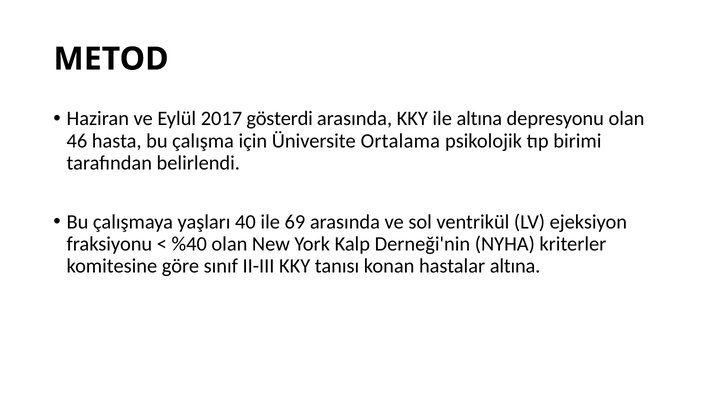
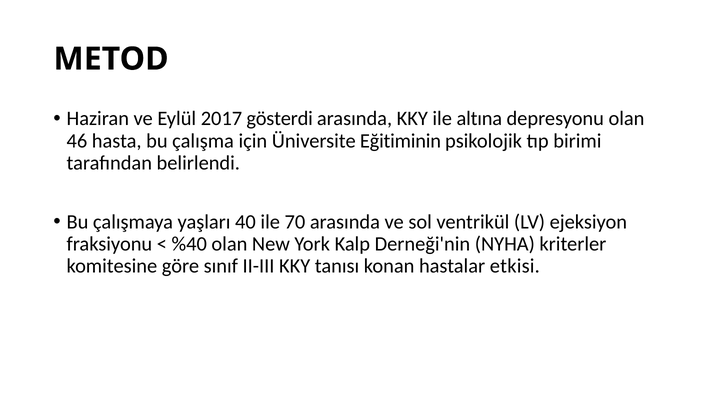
Ortalama: Ortalama -> Eğitiminin (401, 141)
69: 69 -> 70 (295, 221)
hastalar altına: altına -> etkisi (515, 266)
